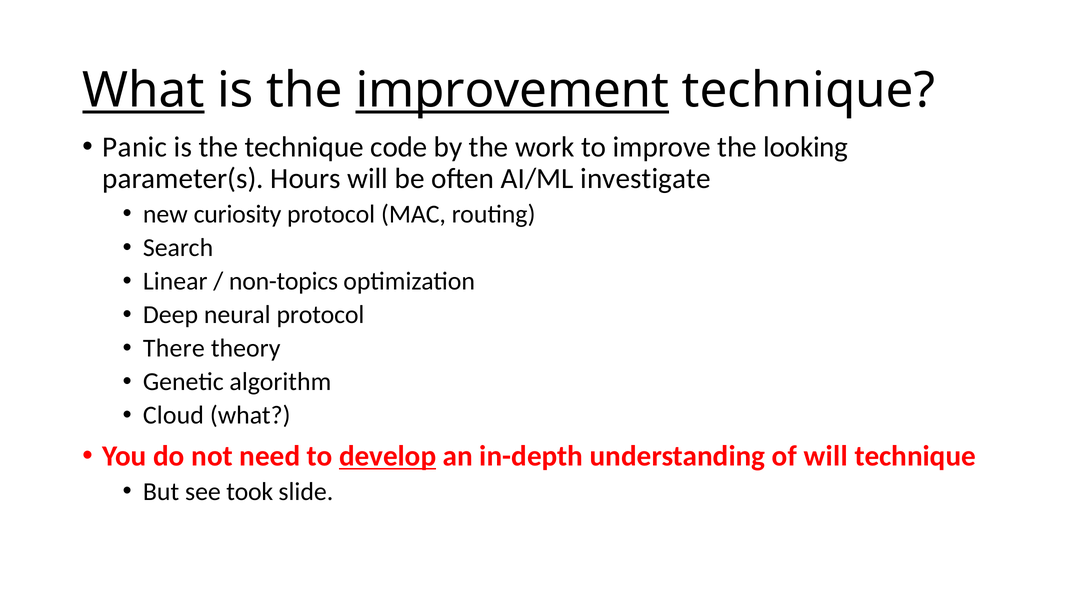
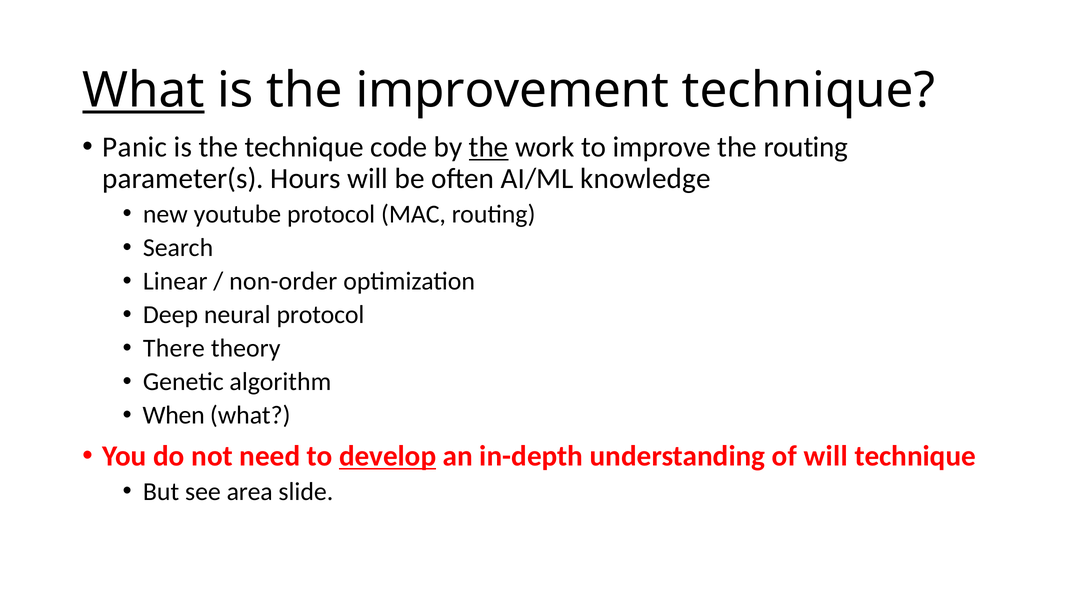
improvement underline: present -> none (512, 91)
the underline: none -> present (489, 147)
the looking: looking -> routing (806, 147)
investigate: investigate -> knowledge (645, 179)
curiosity: curiosity -> youtube (237, 214)
non-topics: non-topics -> non-order (283, 281)
Cloud: Cloud -> When (174, 415)
took: took -> area (250, 491)
